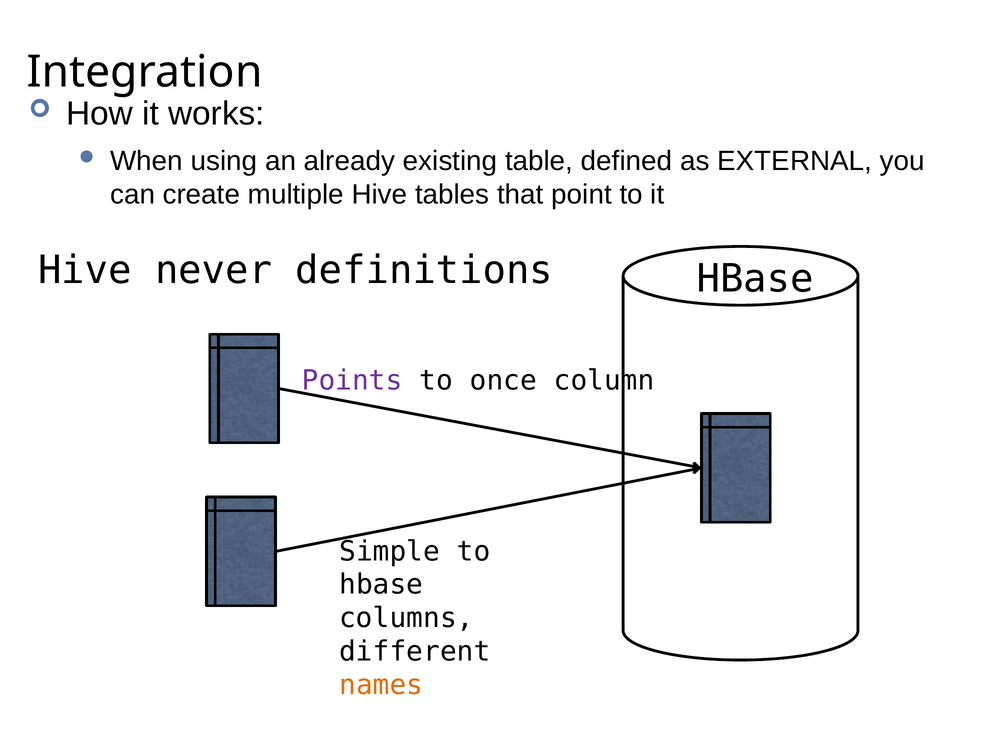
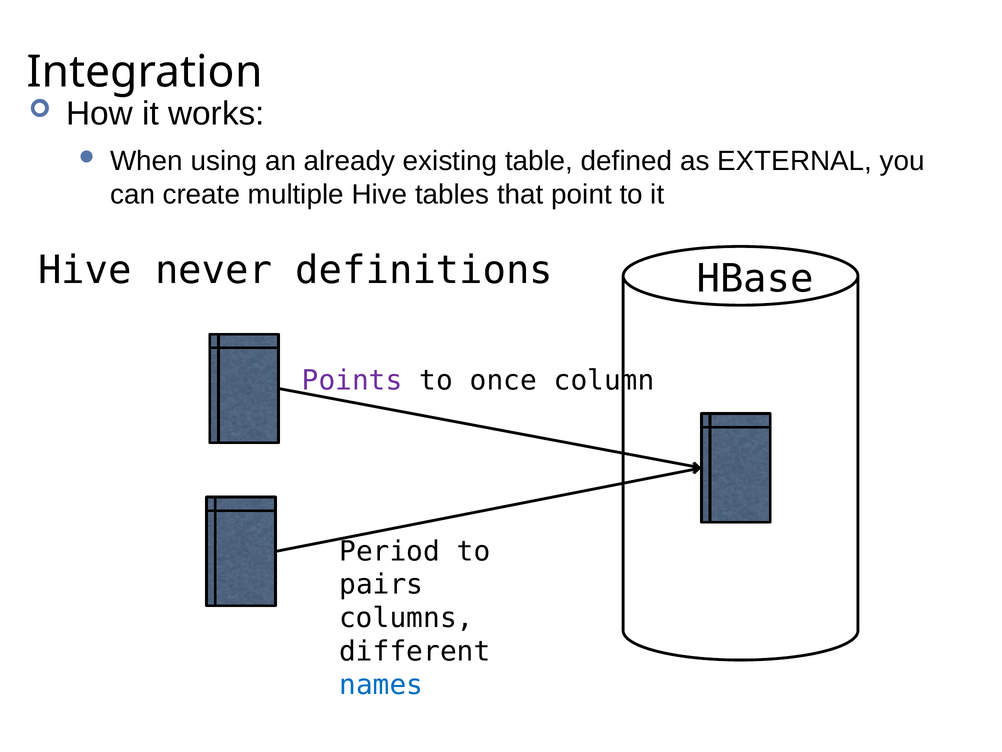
Simple: Simple -> Period (390, 551)
hbase: hbase -> pairs (381, 584)
names colour: orange -> blue (381, 685)
